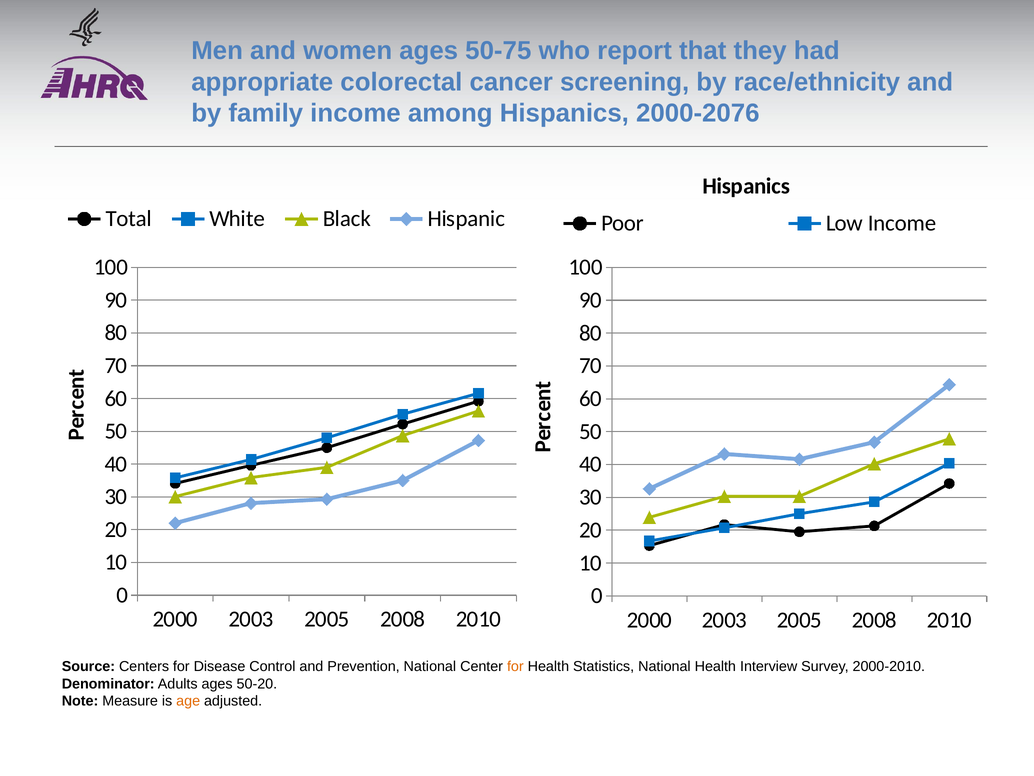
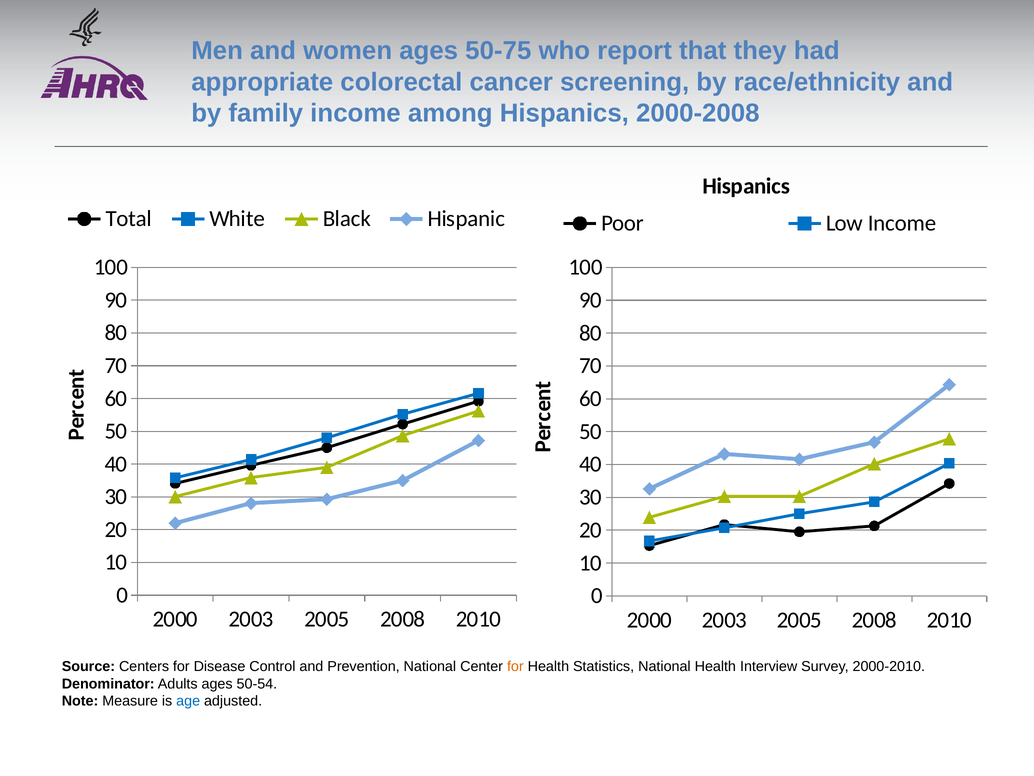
2000-2076: 2000-2076 -> 2000-2008 (698, 113)
50-20: 50-20 -> 50-54 (257, 683)
age colour: orange -> blue (188, 701)
